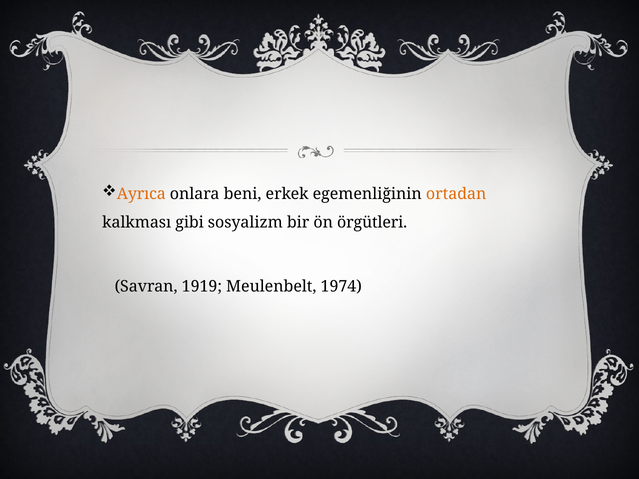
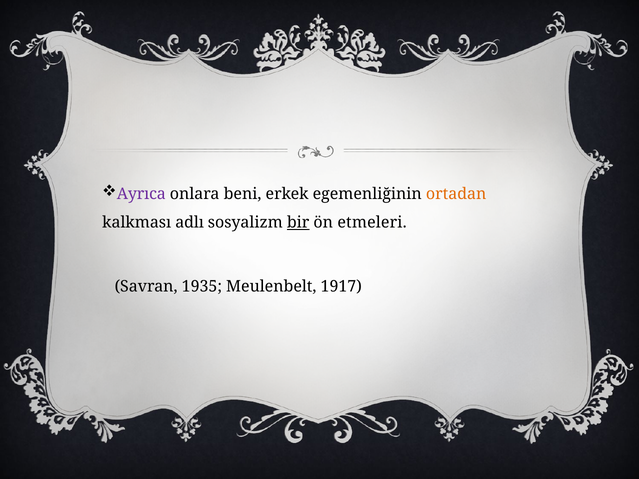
Ayrıca colour: orange -> purple (141, 194)
gibi: gibi -> adlı (190, 223)
bir underline: none -> present (298, 223)
örgütleri: örgütleri -> etmeleri (372, 223)
1919: 1919 -> 1935 (202, 287)
1974: 1974 -> 1917 (341, 287)
